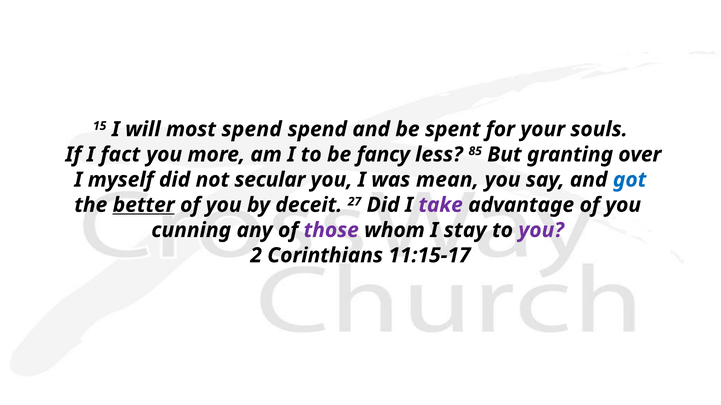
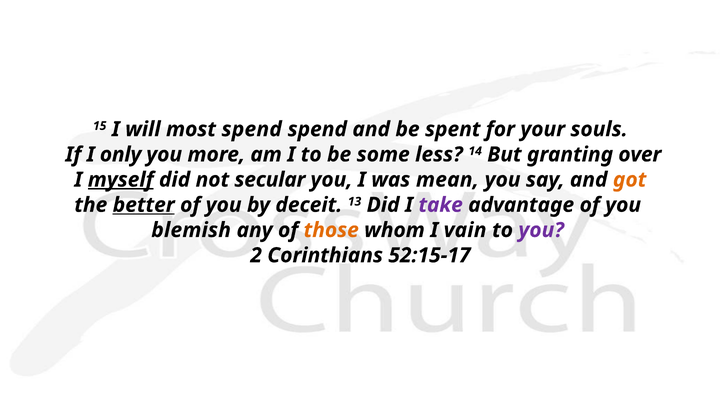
fact: fact -> only (121, 155)
fancy: fancy -> some (383, 155)
85: 85 -> 14 (475, 151)
myself underline: none -> present (121, 180)
got colour: blue -> orange (630, 180)
27: 27 -> 13 (355, 202)
cunning: cunning -> blemish (191, 230)
those colour: purple -> orange (331, 230)
stay: stay -> vain (465, 230)
11:15-17: 11:15-17 -> 52:15-17 (429, 256)
